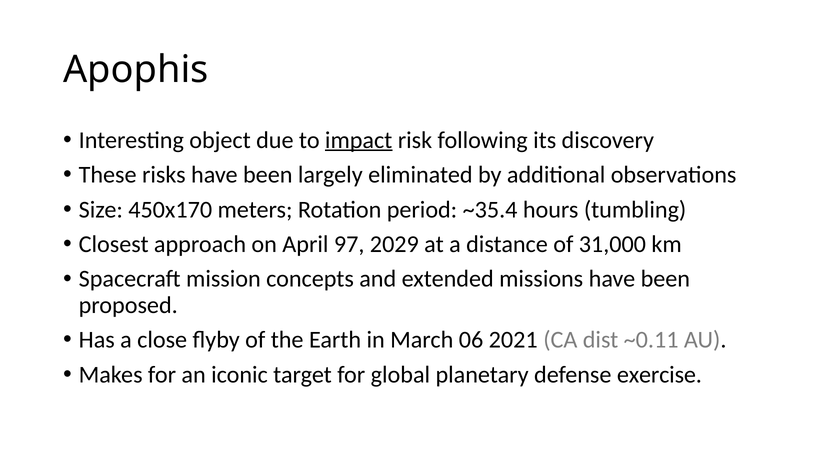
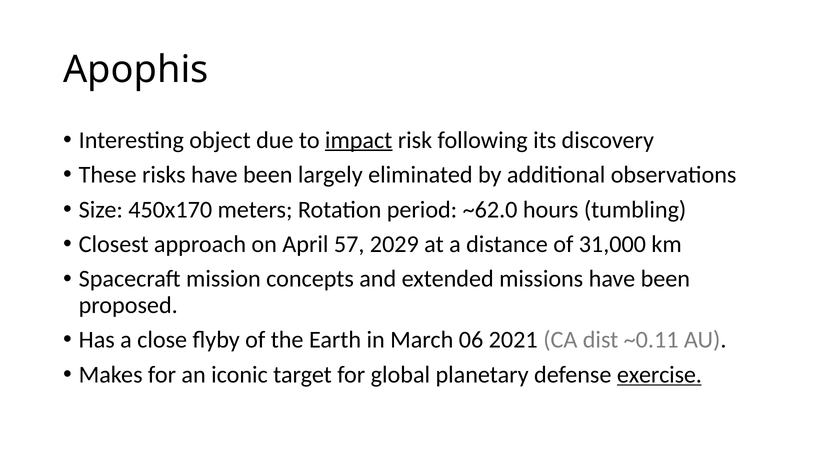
~35.4: ~35.4 -> ~62.0 (490, 210)
97: 97 -> 57 (349, 244)
exercise underline: none -> present (659, 375)
